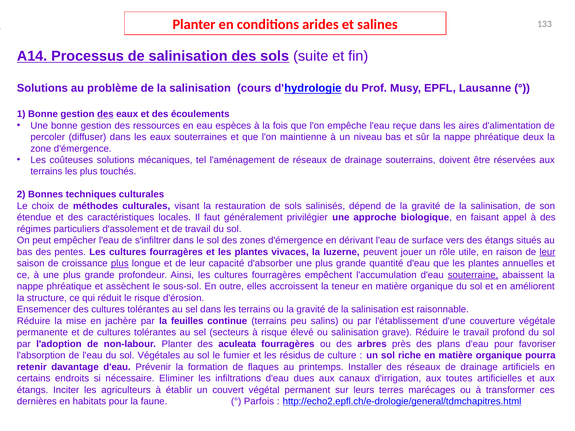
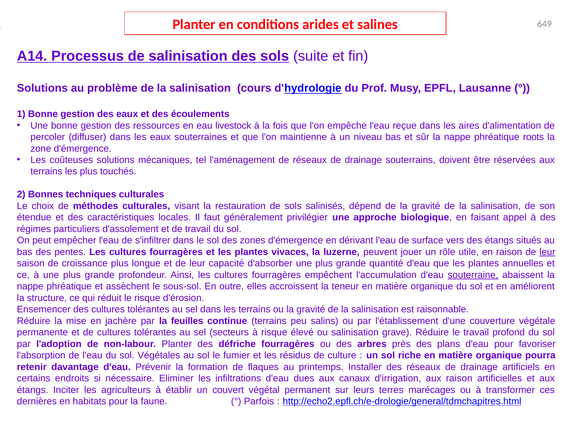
133: 133 -> 649 (545, 24)
des underline: present -> none (105, 114)
espèces: espèces -> livestock (233, 126)
deux: deux -> roots (533, 137)
plus underline: present -> none (120, 264)
aculeata: aculeata -> défriche (237, 344)
aux toutes: toutes -> raison (459, 379)
